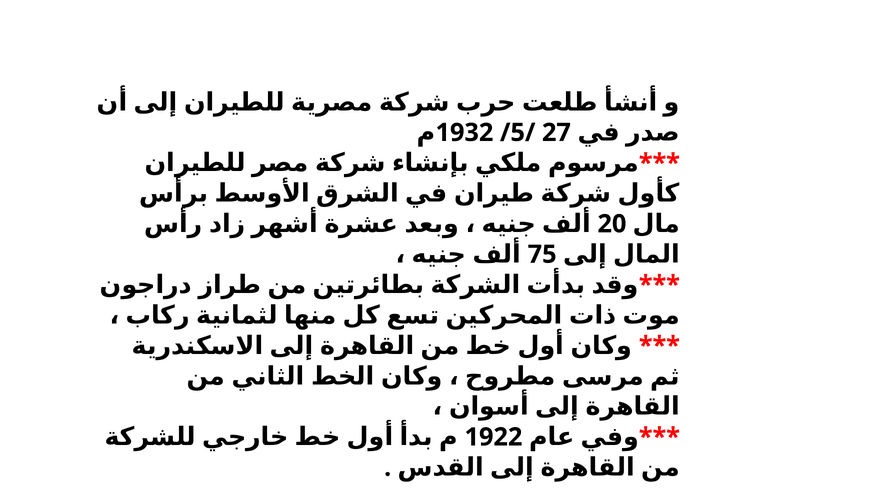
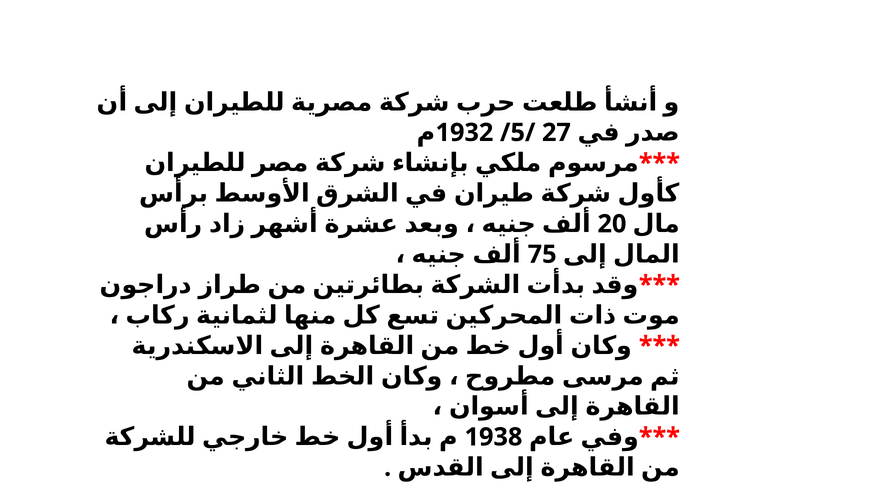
1922: 1922 -> 1938 (493, 437)
